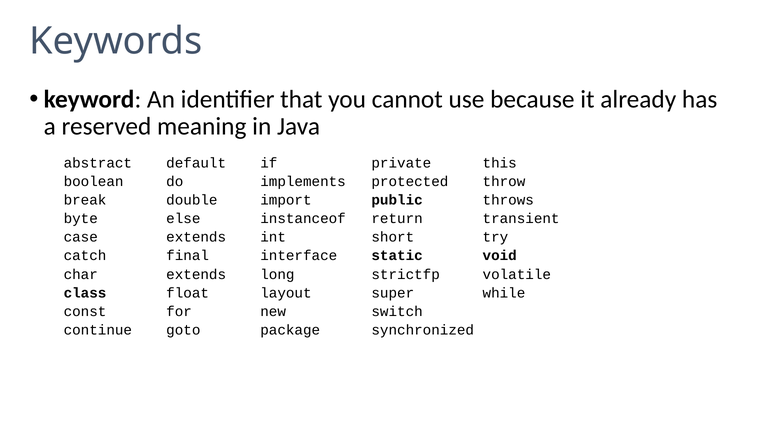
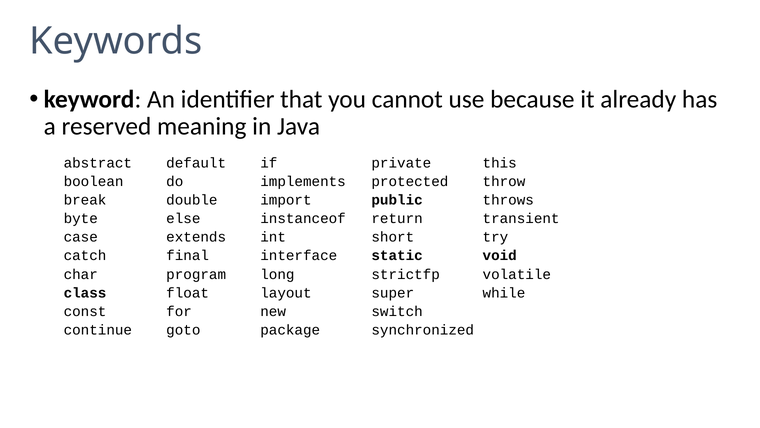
char extends: extends -> program (196, 274)
